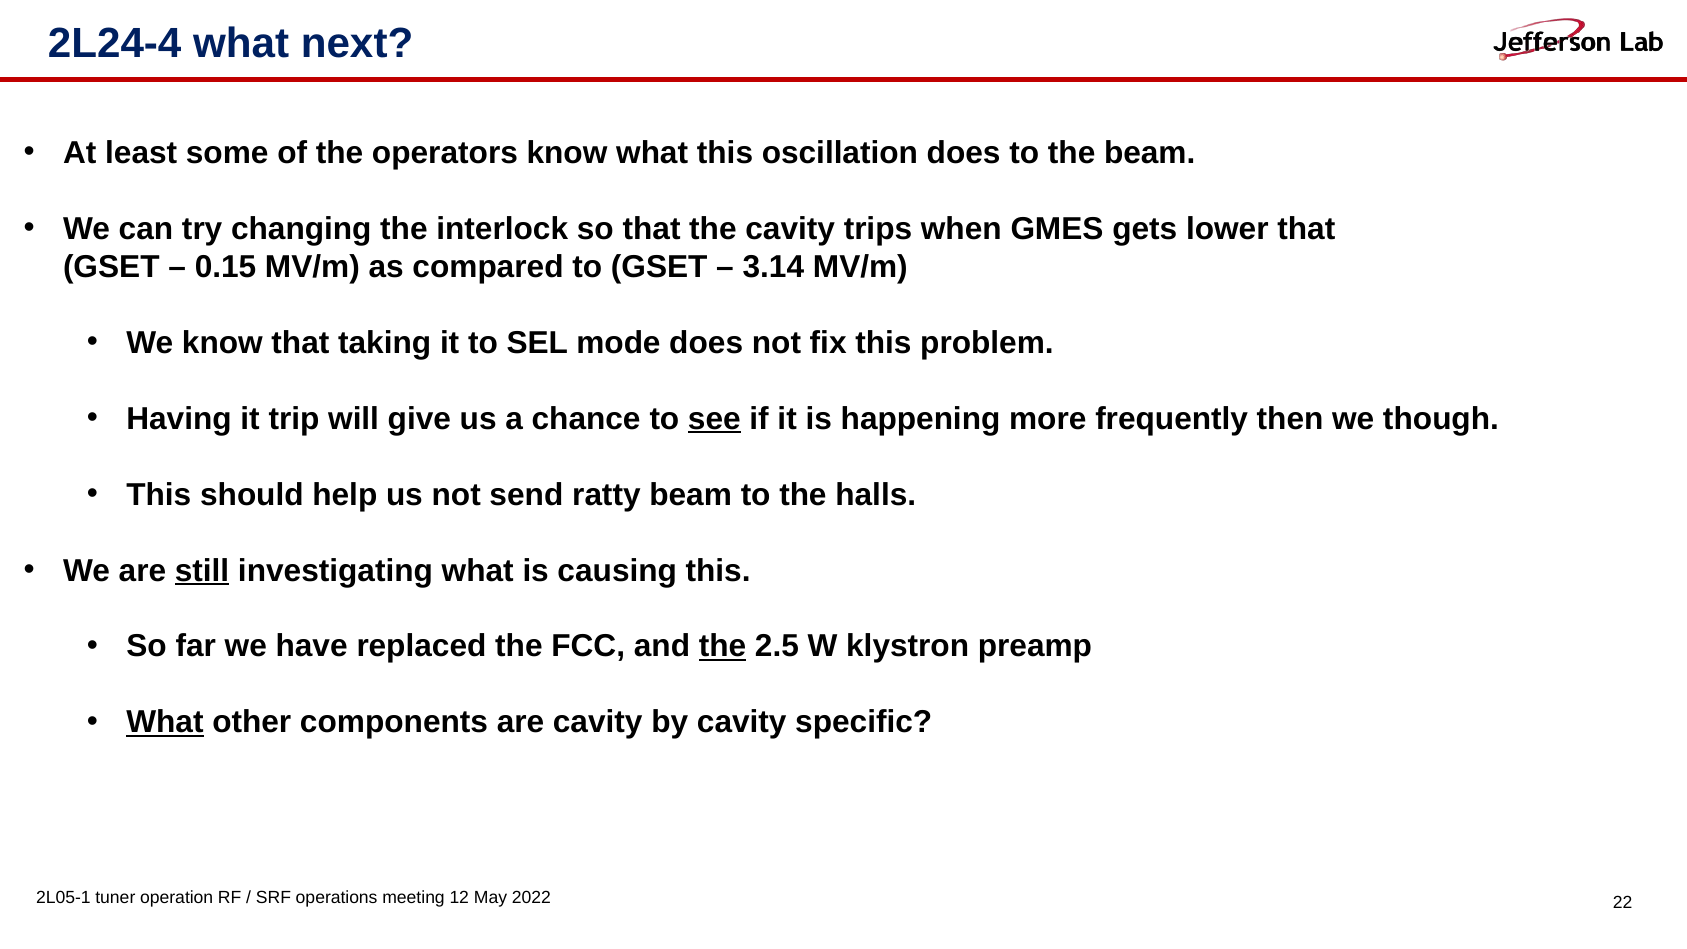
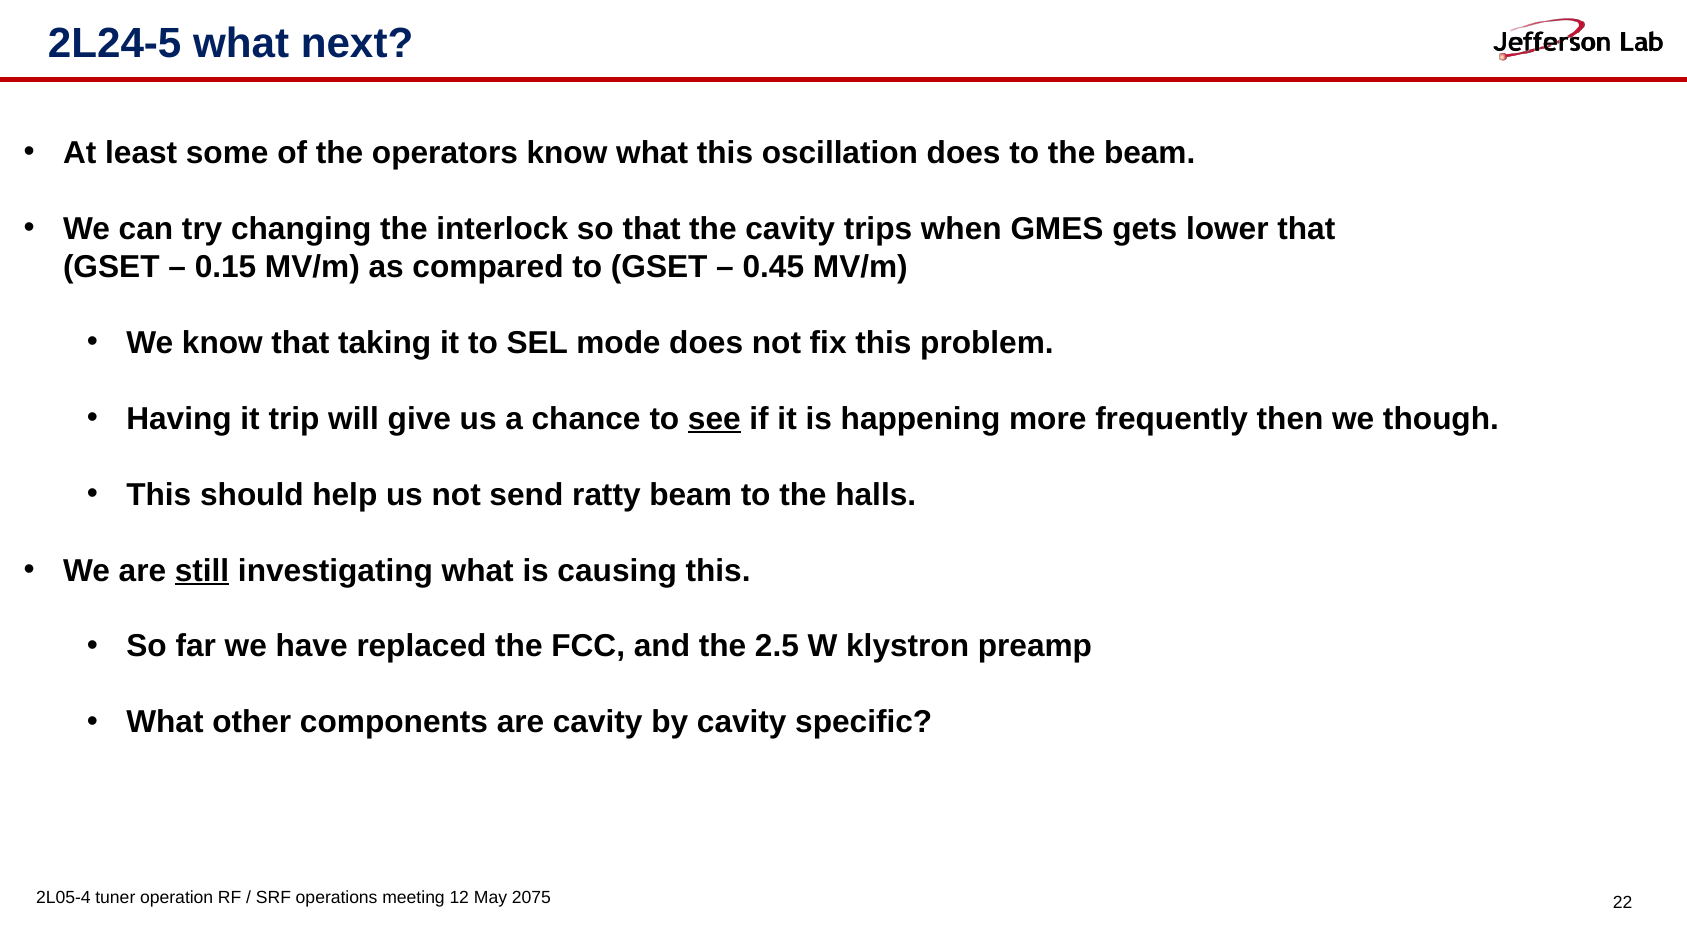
2L24-4: 2L24-4 -> 2L24-5 (115, 44)
3.14: 3.14 -> 0.45 (773, 267)
the underline: present -> none (723, 646)
What underline: present -> none (165, 722)
2L05-1: 2L05-1 -> 2L05-4 (63, 897)
2022: 2022 -> 2075 (531, 897)
